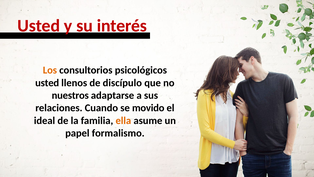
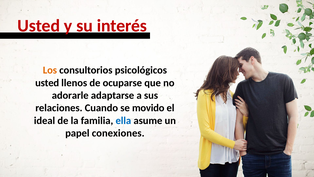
discípulo: discípulo -> ocuparse (122, 83)
nuestros: nuestros -> adorarle (70, 95)
ella colour: orange -> blue (123, 120)
formalismo: formalismo -> conexiones (118, 133)
